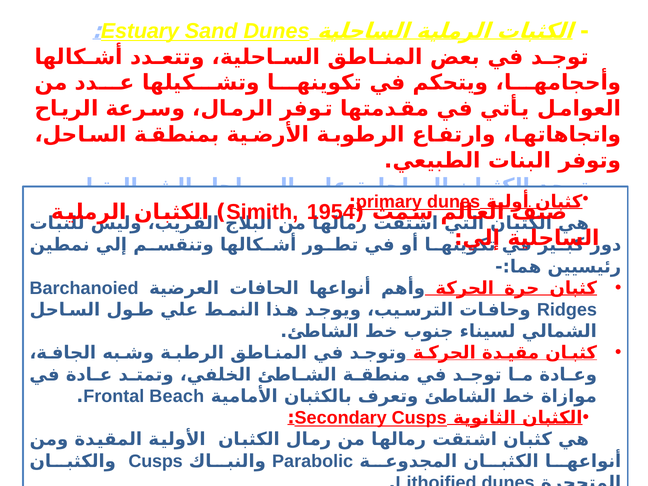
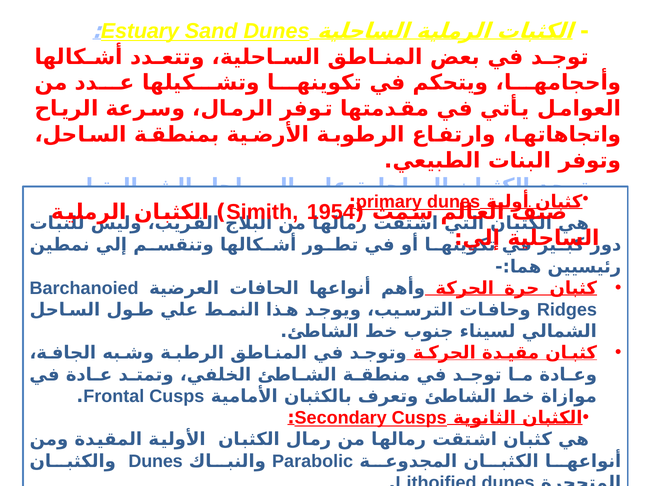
Frontal Beach: Beach -> Cusps (177, 396)
Cusps: Cusps -> Dunes (156, 461)
